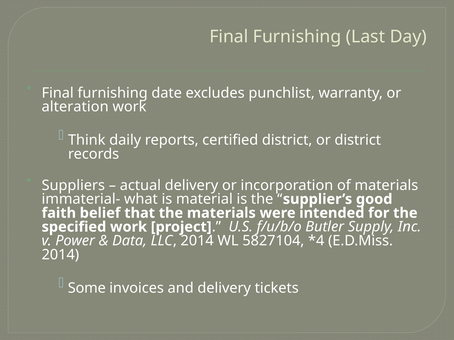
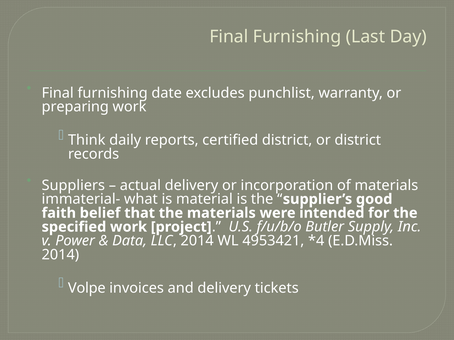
alteration: alteration -> preparing (75, 107)
5827104: 5827104 -> 4953421 (273, 241)
Some: Some -> Volpe (87, 288)
